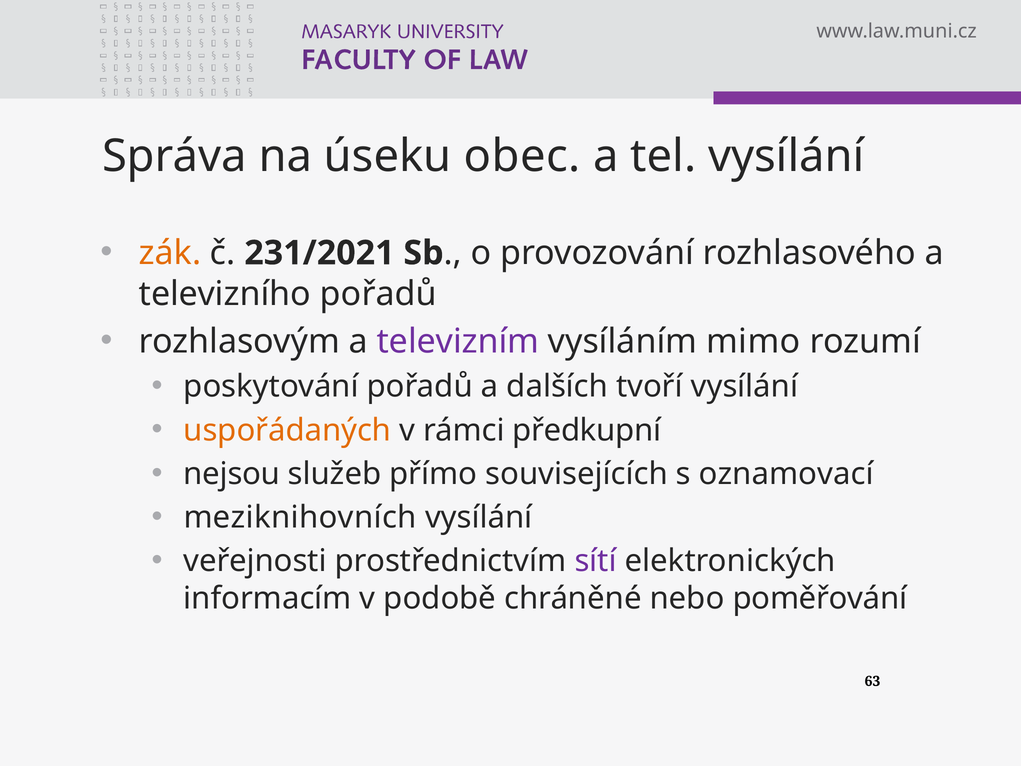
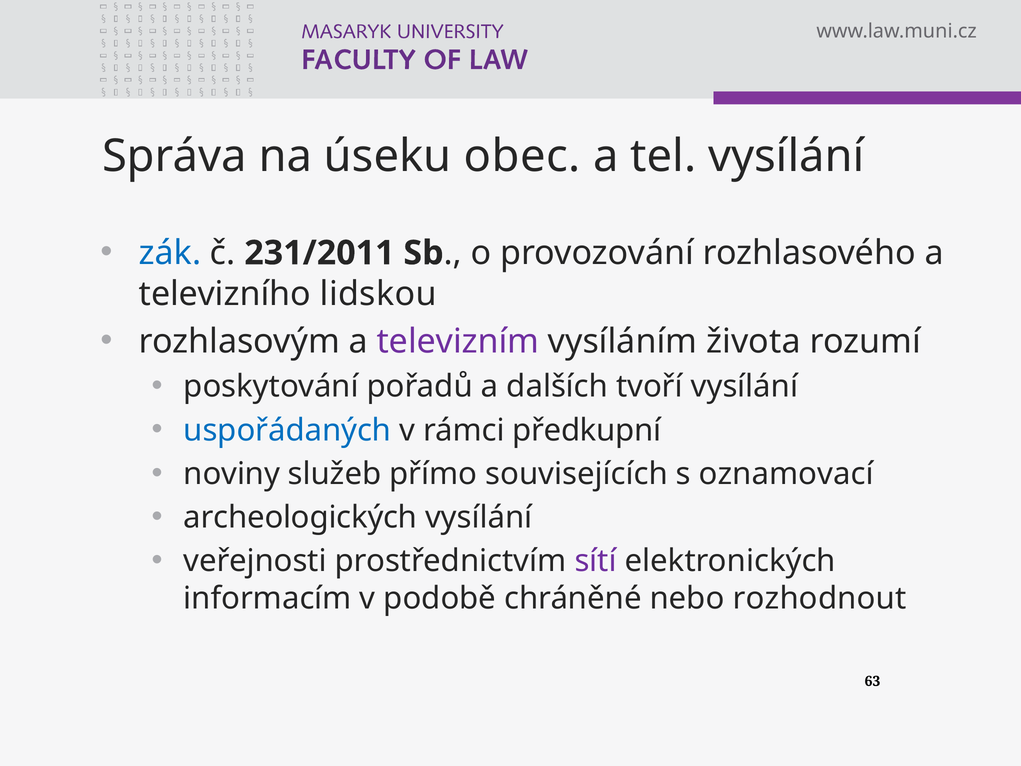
zák colour: orange -> blue (170, 253)
231/2021: 231/2021 -> 231/2011 (319, 253)
televizního pořadů: pořadů -> lidskou (378, 294)
mimo: mimo -> života (753, 341)
uspořádaných colour: orange -> blue (287, 430)
nejsou: nejsou -> noviny (232, 474)
meziknihovních: meziknihovních -> archeologických (300, 517)
poměřování: poměřování -> rozhodnout (820, 598)
